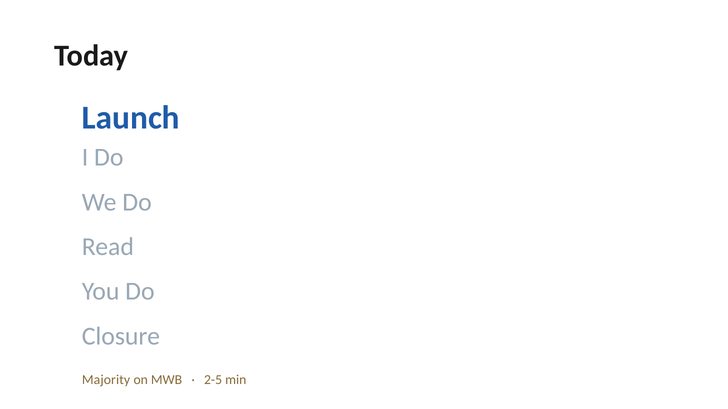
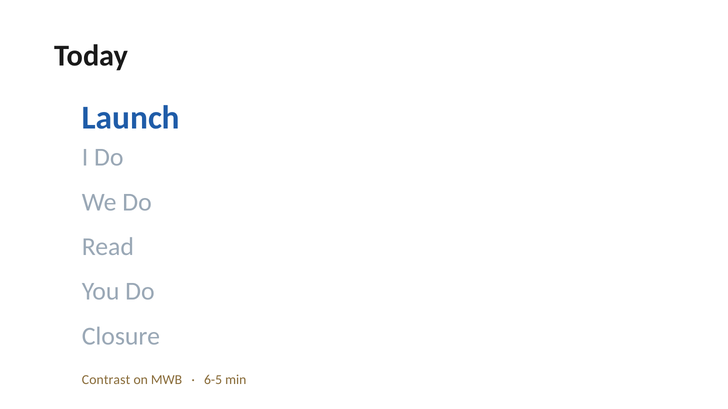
Majority: Majority -> Contrast (106, 380)
2-5: 2-5 -> 6-5 (213, 380)
